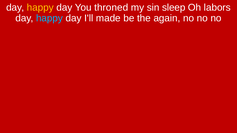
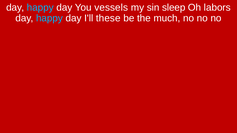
happy colour: yellow -> light blue (40, 8)
throned: throned -> vessels (111, 8)
made: made -> these (108, 18)
again: again -> much (167, 18)
